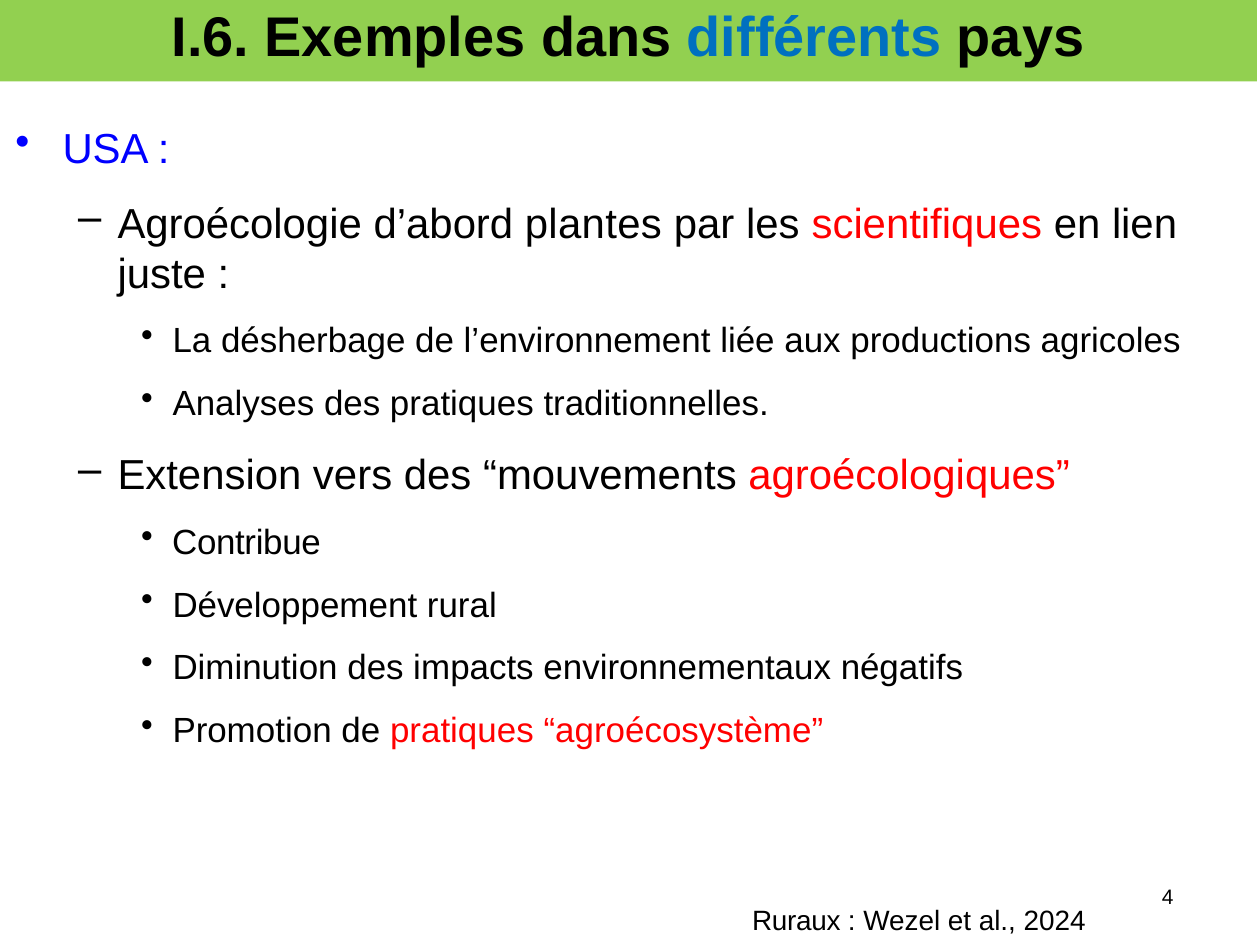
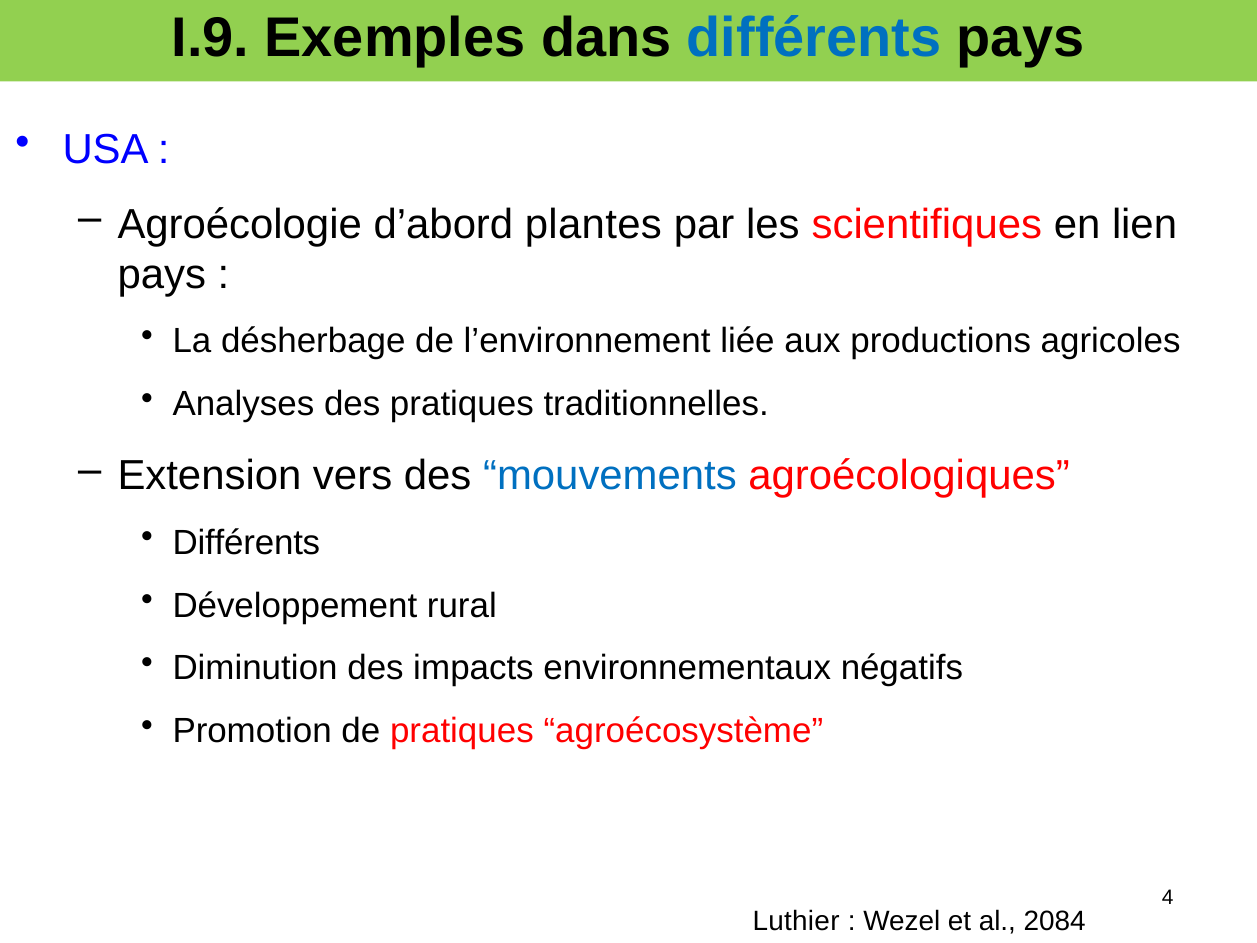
I.6: I.6 -> I.9 (210, 38)
juste: juste -> pays (162, 275)
mouvements colour: black -> blue (610, 476)
Contribue: Contribue -> Différents (246, 542)
Ruraux: Ruraux -> Luthier (796, 921)
2024: 2024 -> 2084 (1055, 921)
